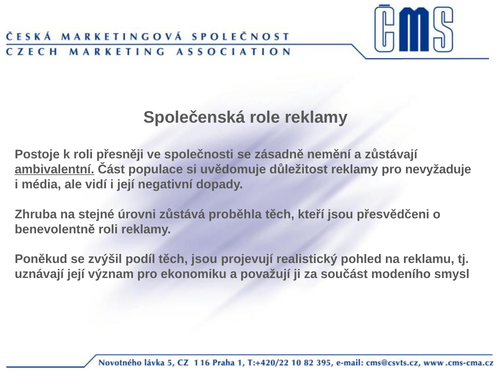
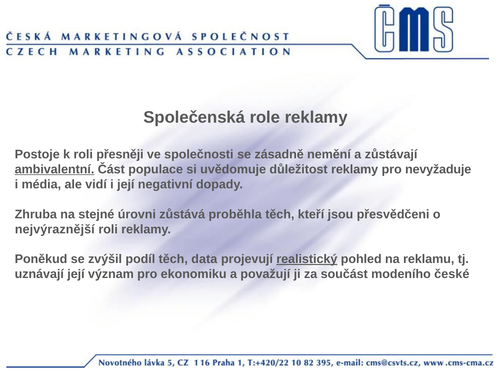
benevolentně: benevolentně -> nejvýraznější (55, 229)
těch jsou: jsou -> data (204, 259)
realistický underline: none -> present (307, 259)
smysl: smysl -> české (452, 274)
